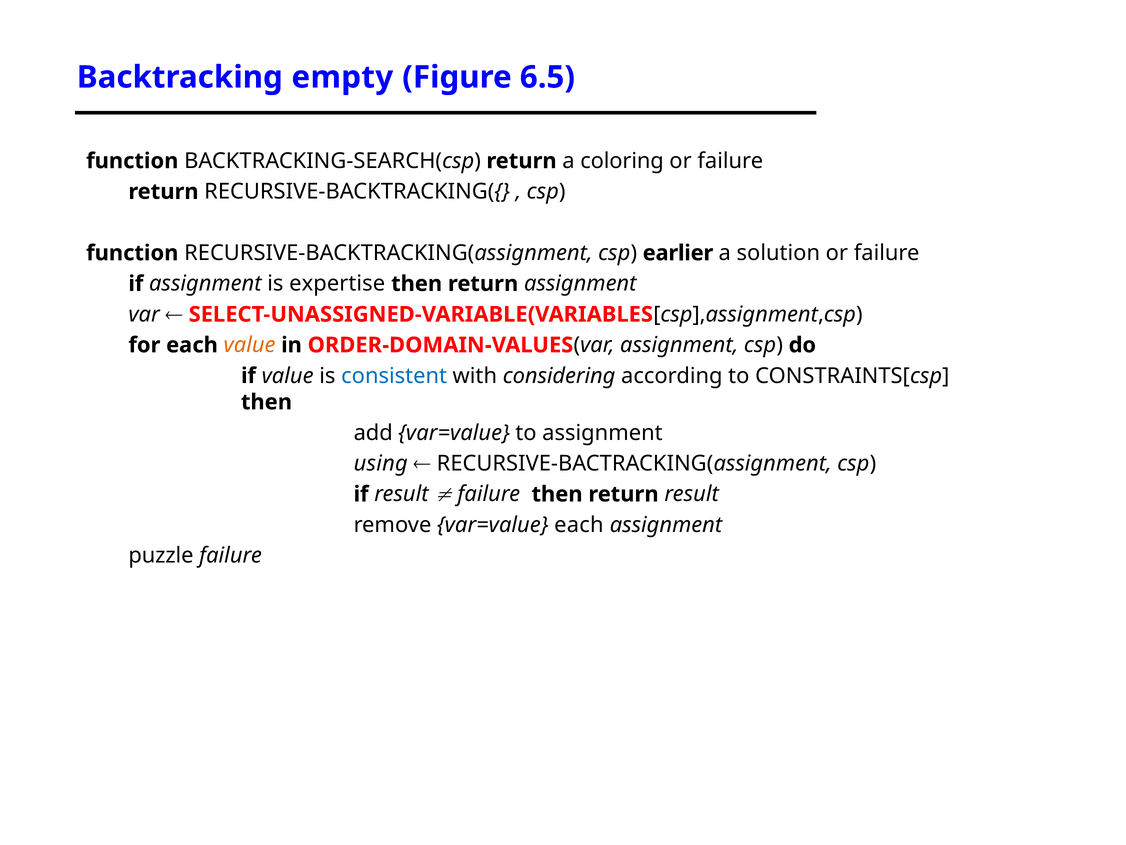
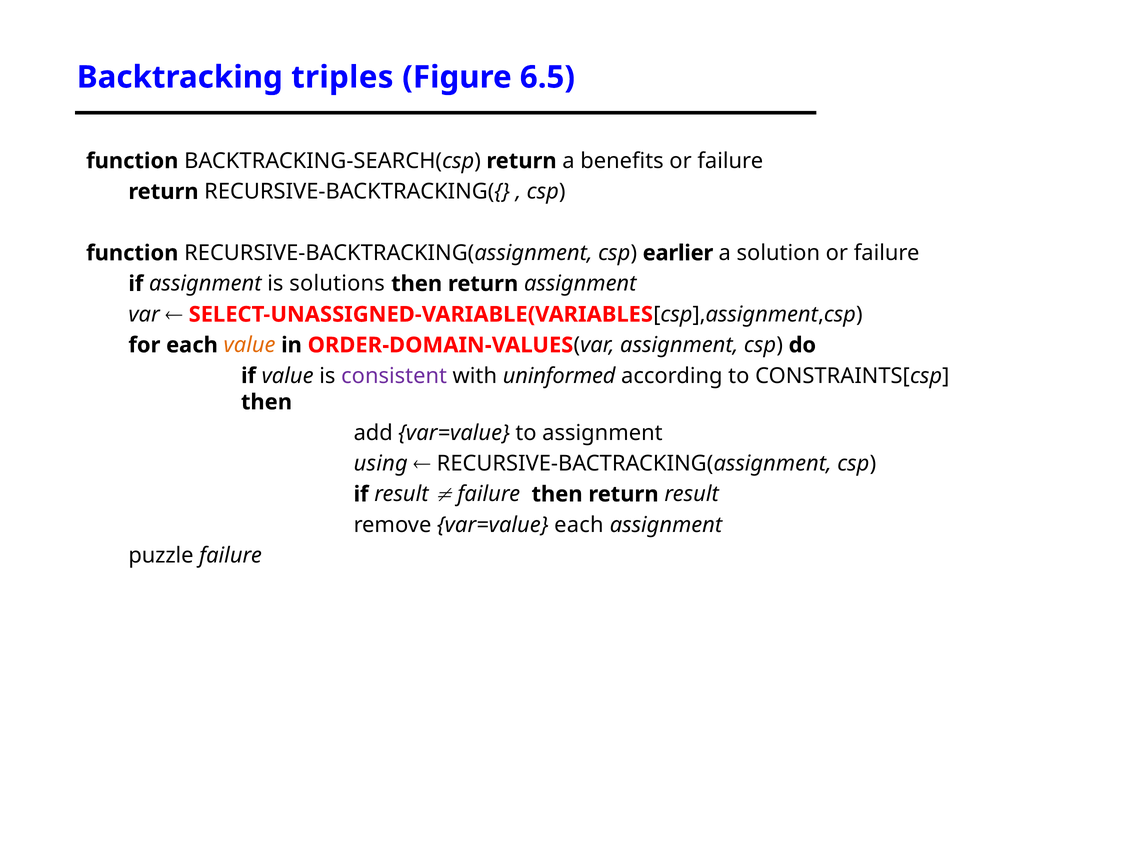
empty: empty -> triples (342, 77)
coloring: coloring -> benefits (622, 161)
expertise: expertise -> solutions (337, 284)
consistent colour: blue -> purple (394, 376)
considering: considering -> uninformed (559, 376)
